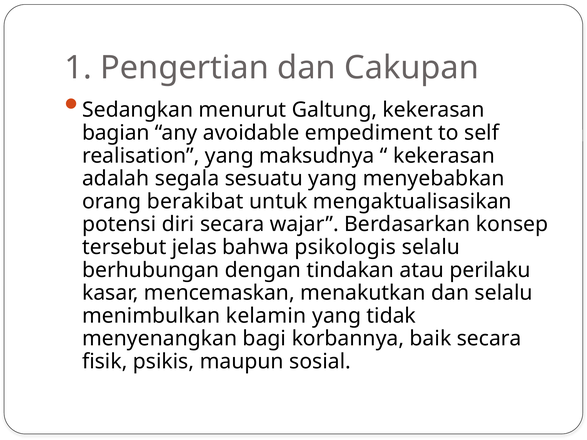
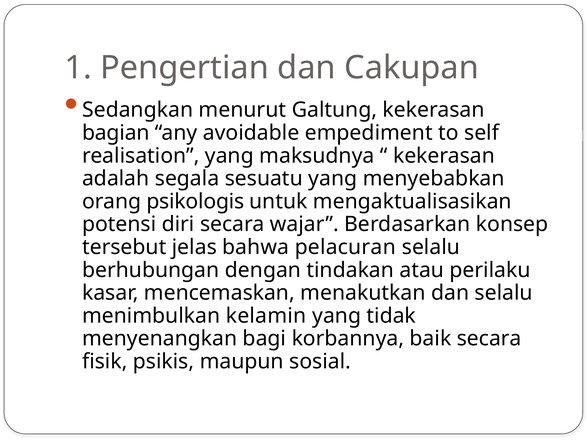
berakibat: berakibat -> psikologis (195, 202)
psikologis: psikologis -> pelacuran (345, 247)
